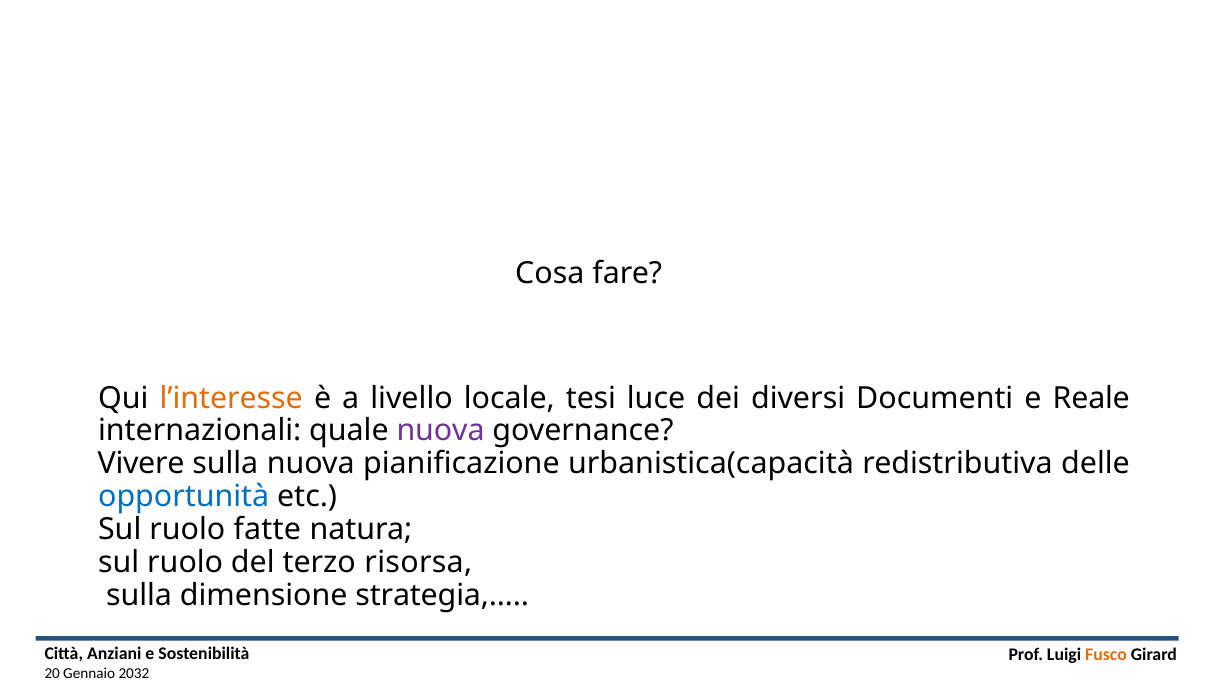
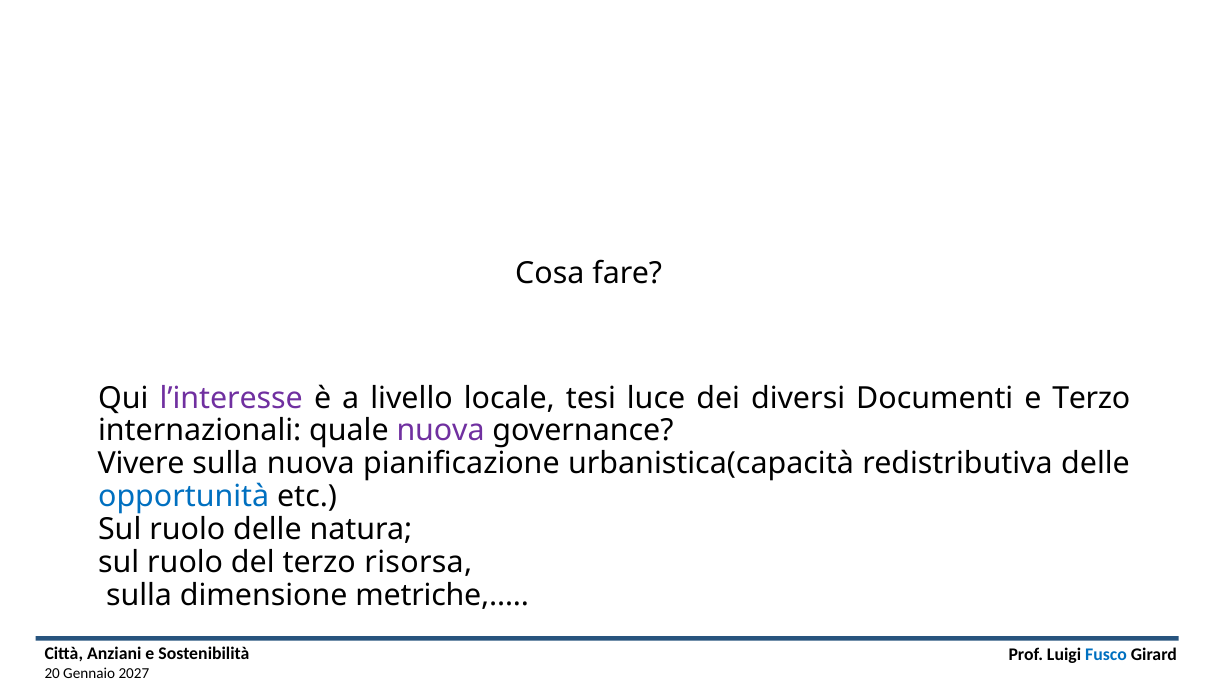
l’interesse colour: orange -> purple (231, 398)
e Reale: Reale -> Terzo (1091, 398)
ruolo fatte: fatte -> delle (267, 529)
strategia,…: strategia,… -> metriche,… (442, 595)
Fusco colour: orange -> blue (1106, 655)
2032: 2032 -> 2027 (134, 673)
